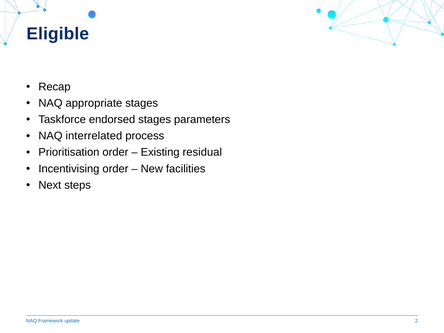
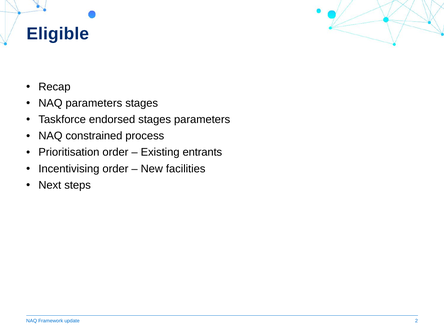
NAQ appropriate: appropriate -> parameters (94, 103)
interrelated: interrelated -> constrained (94, 136)
residual: residual -> entrants (202, 152)
